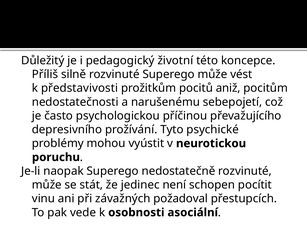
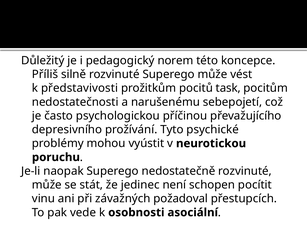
životní: životní -> norem (175, 61)
aniž: aniž -> task (228, 88)
